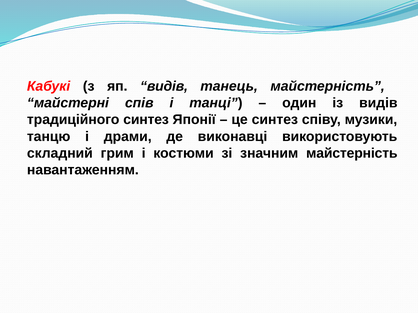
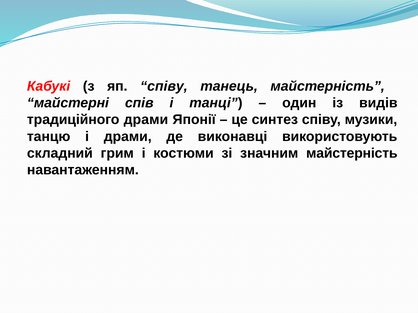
яп видів: видів -> співу (164, 86)
традиційного синтез: синтез -> драми (146, 120)
